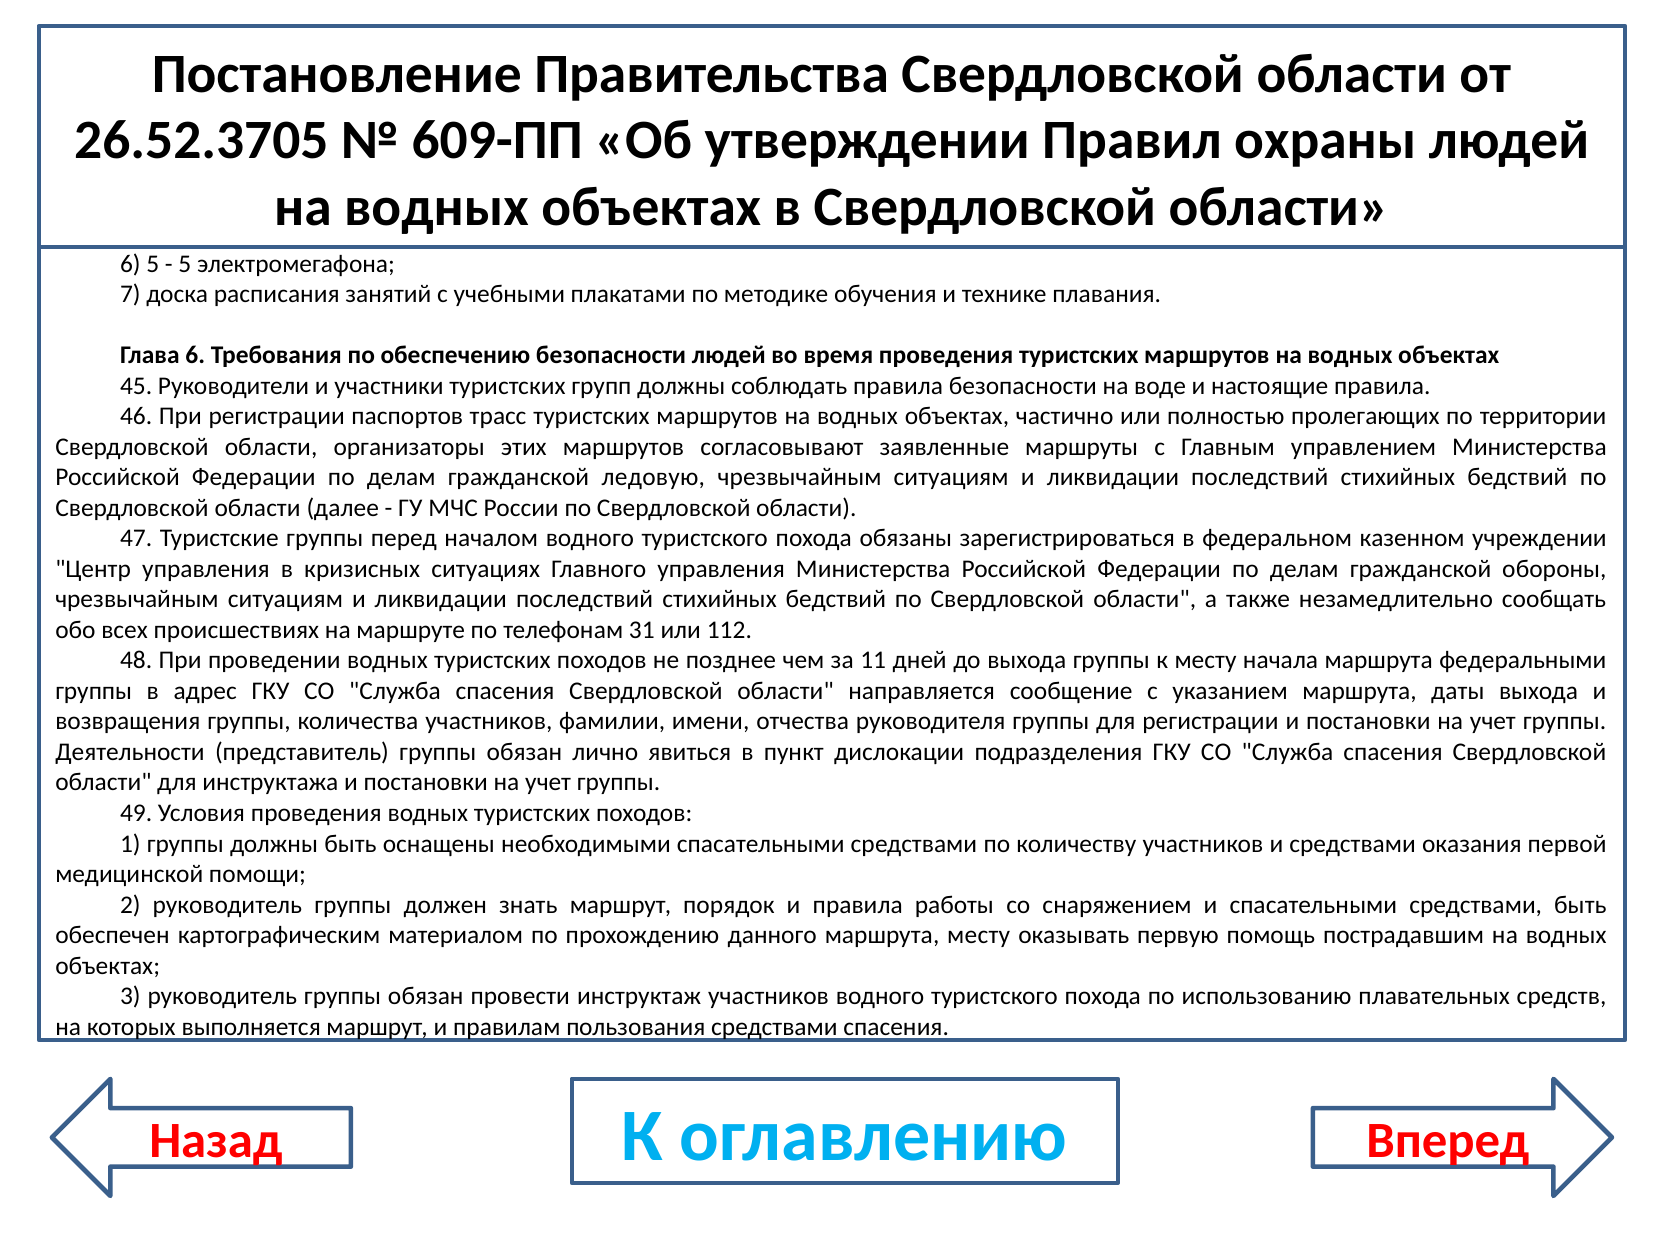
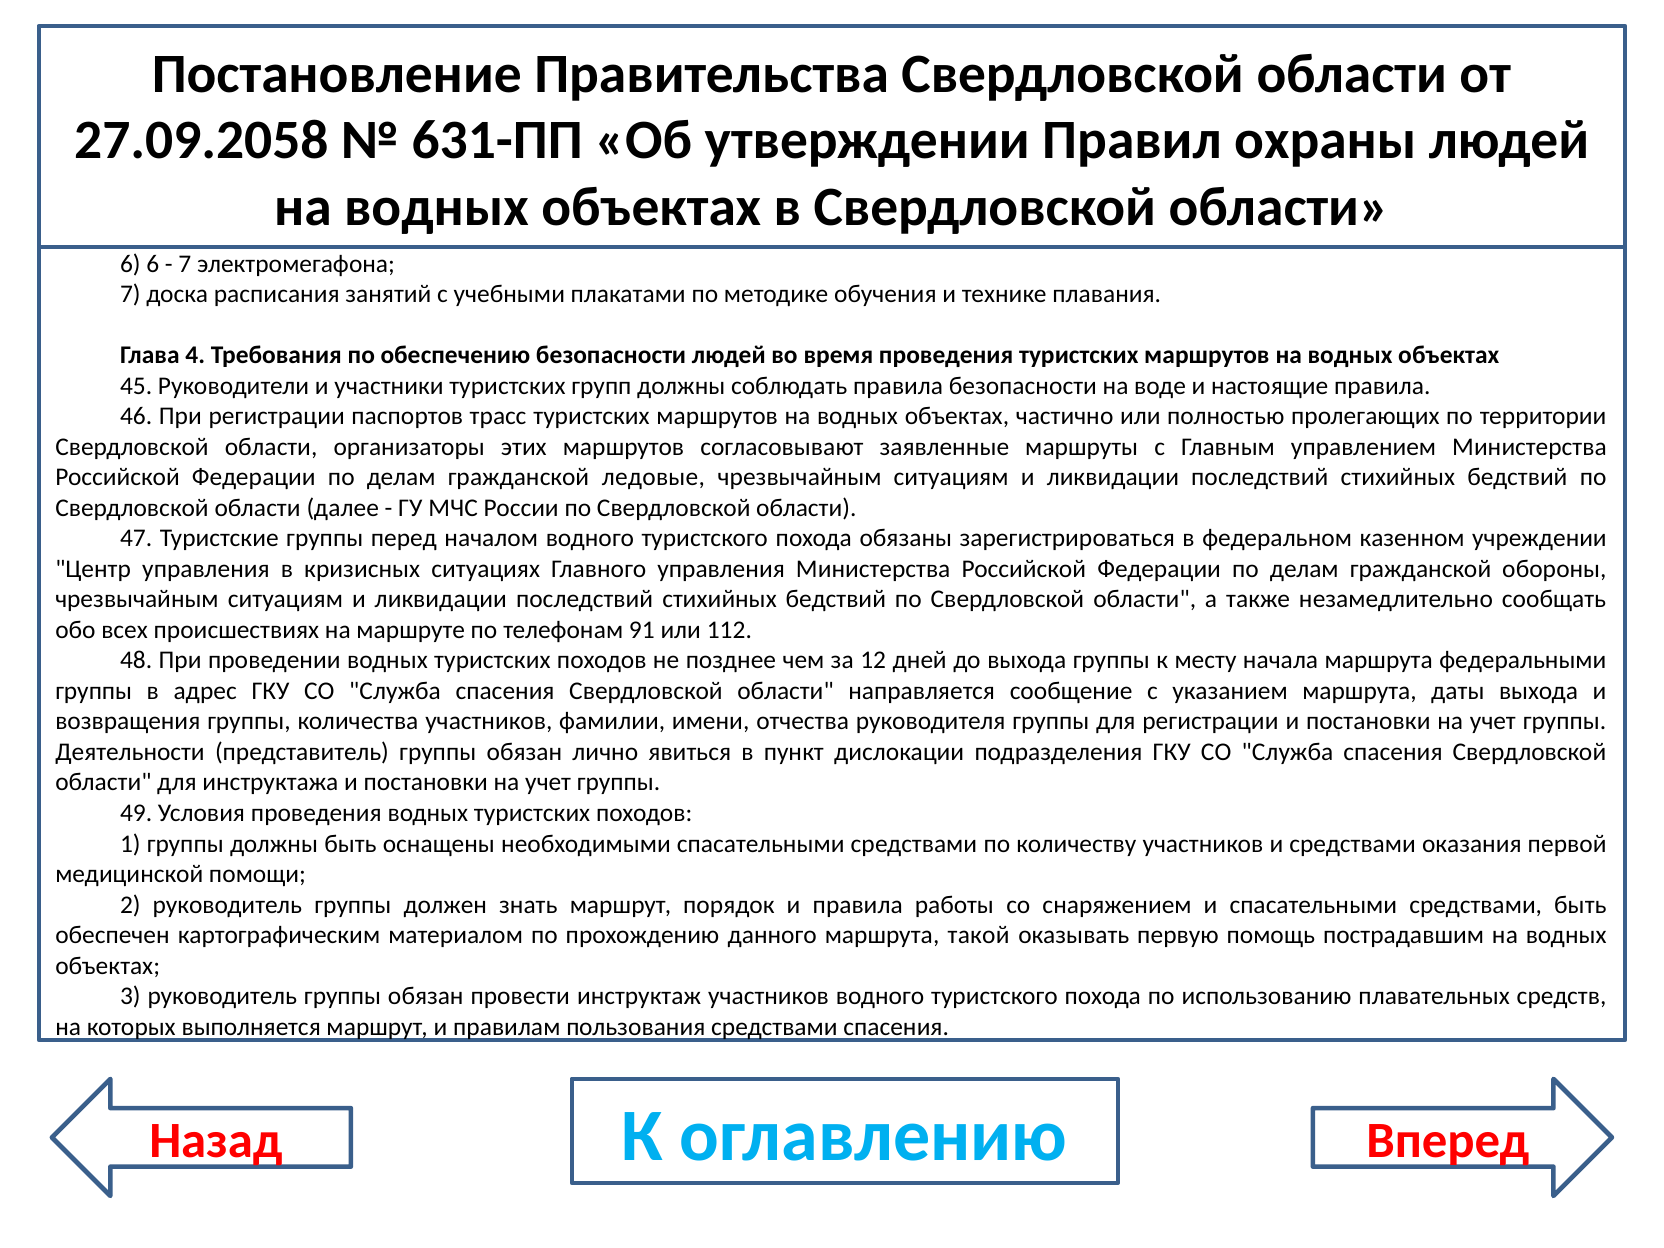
26.52.3705: 26.52.3705 -> 27.09.2058 (201, 140)
609-ПП: 609-ПП -> 631-ПП (497, 140)
6 5: 5 -> 6 (153, 264)
5: 5 -> 7 (185, 264)
Глава 6: 6 -> 4 (195, 355)
ледовую: ледовую -> ледовые (653, 477)
31: 31 -> 91 (642, 630)
11: 11 -> 12 (873, 660)
маршрута месту: месту -> такой (979, 935)
